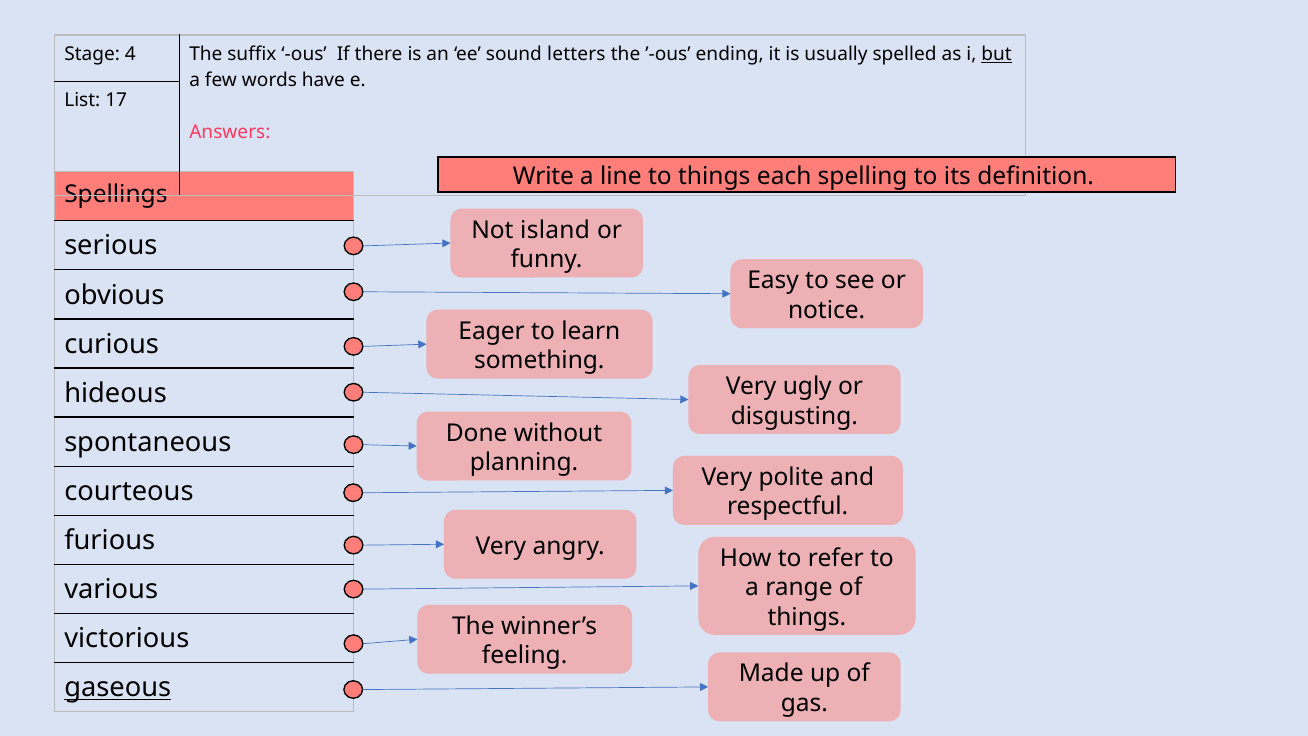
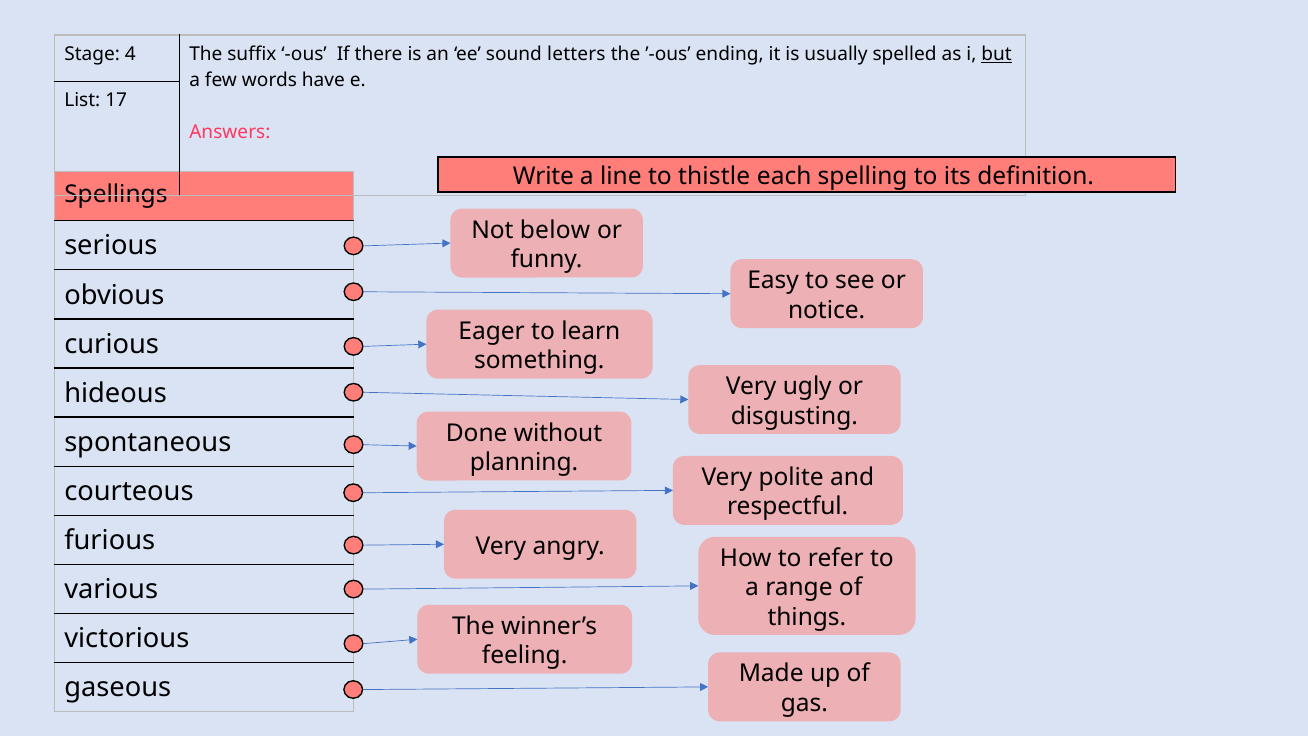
to things: things -> thistle (714, 176)
island: island -> below (555, 230)
gaseous underline: present -> none (118, 687)
